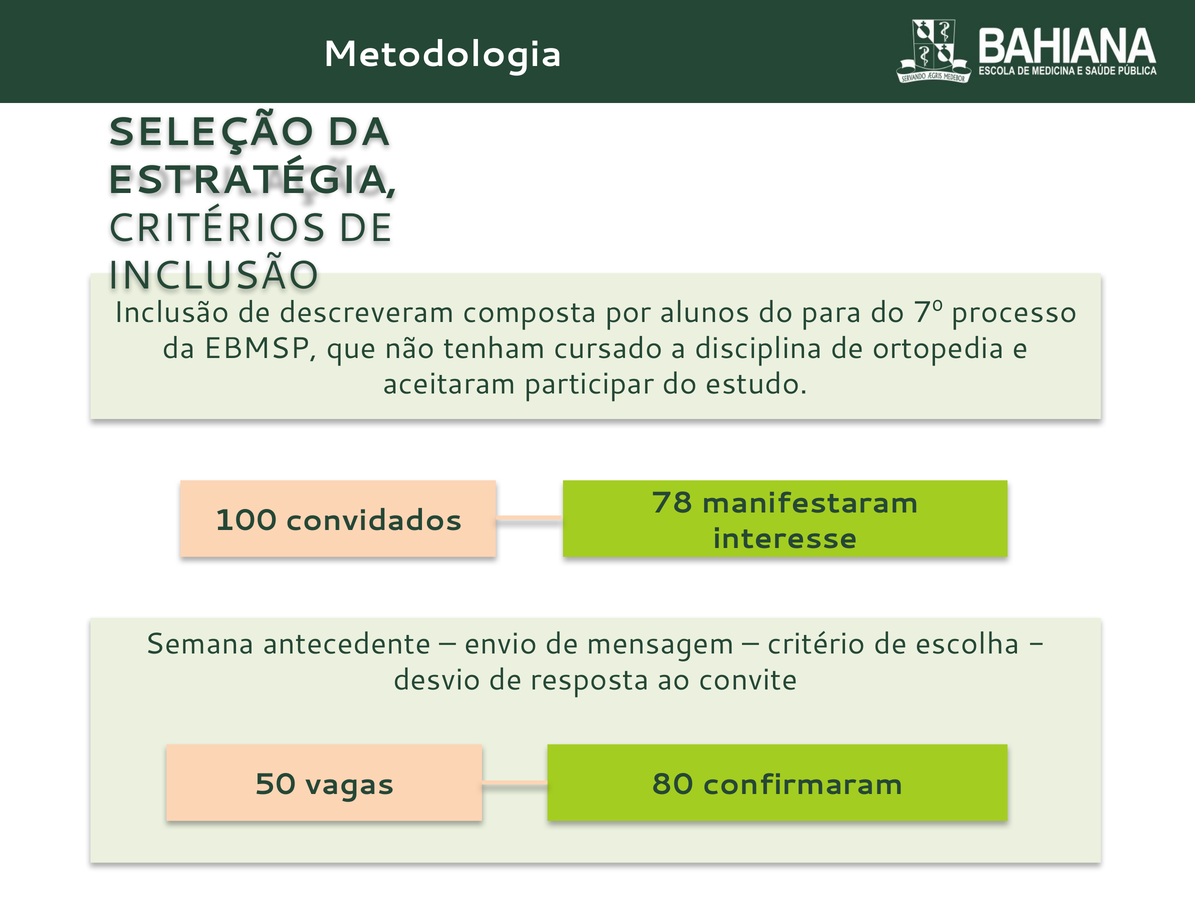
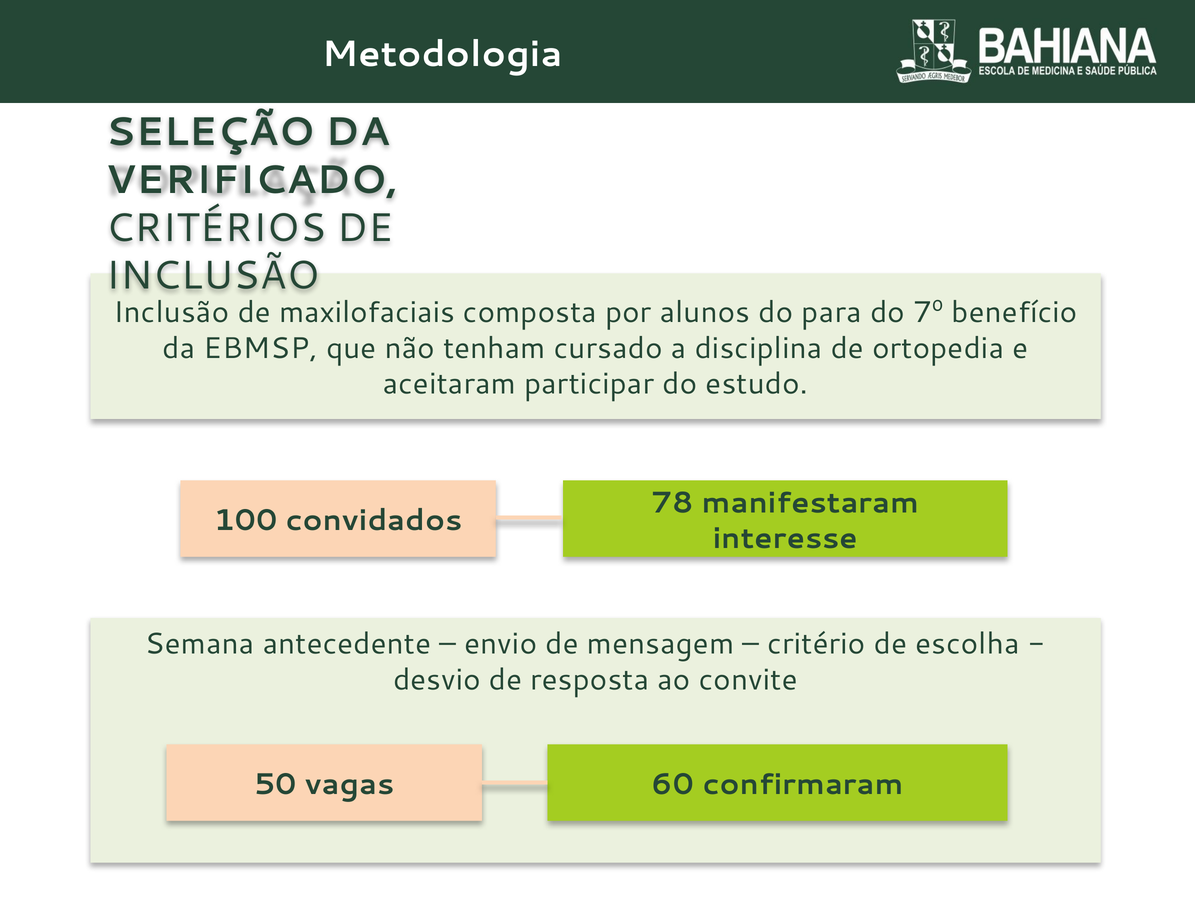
ESTRATÉGIA: ESTRATÉGIA -> VERIFICADO (252, 180)
descreveram: descreveram -> maxilofaciais (367, 312)
processo: processo -> benefício (1014, 312)
80: 80 -> 60 (673, 784)
